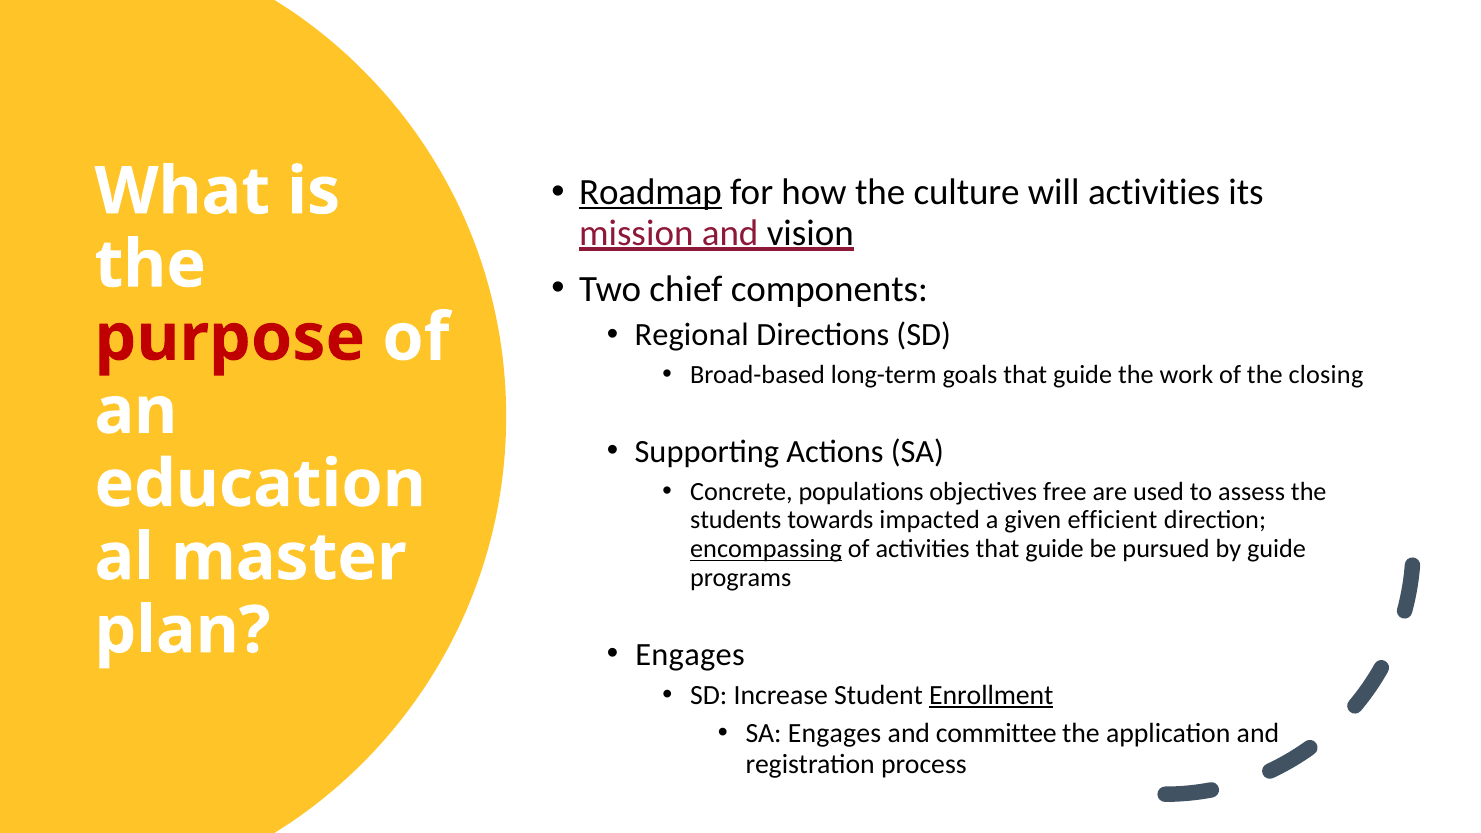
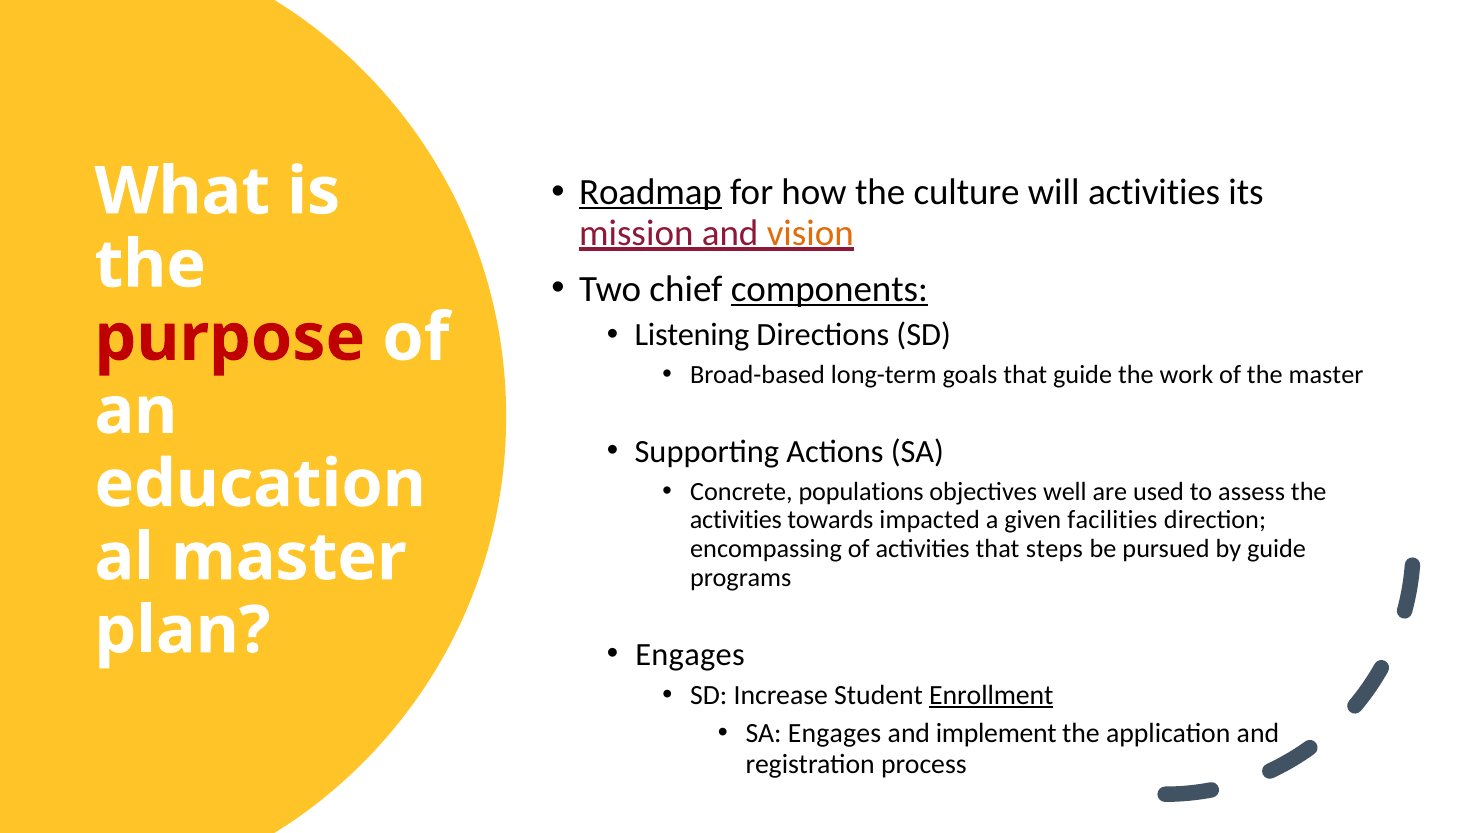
vision colour: black -> orange (810, 233)
components underline: none -> present (829, 289)
Regional: Regional -> Listening (692, 335)
the closing: closing -> master (1326, 375)
free: free -> well (1065, 491)
students: students -> activities (736, 520)
efficient: efficient -> facilities (1112, 520)
encompassing underline: present -> none (766, 549)
activities that guide: guide -> steps (1054, 549)
committee: committee -> implement (996, 733)
